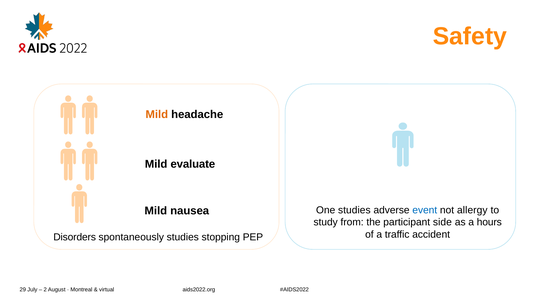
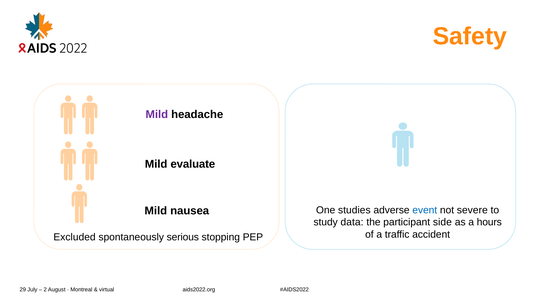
Mild colour: orange -> purple (157, 114)
allergy: allergy -> severe (472, 210)
from: from -> data (352, 222)
Disorders: Disorders -> Excluded (75, 238)
spontaneously studies: studies -> serious (183, 238)
